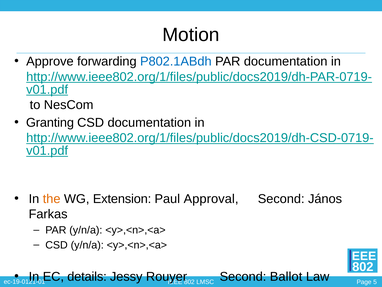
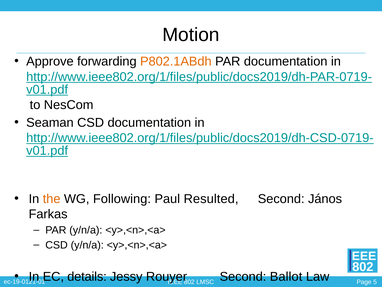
P802.1ABdh colour: blue -> orange (176, 61)
Granting: Granting -> Seaman (50, 123)
Extension: Extension -> Following (122, 198)
Approval: Approval -> Resulted (211, 198)
